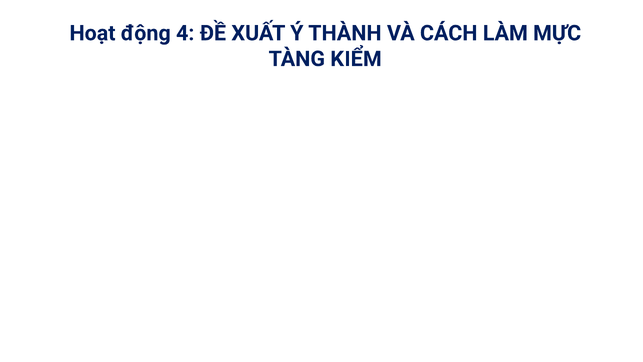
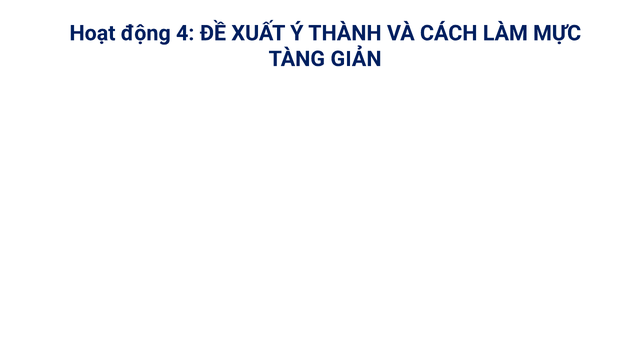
KIỂM: KIỂM -> GIẢN (356, 59)
